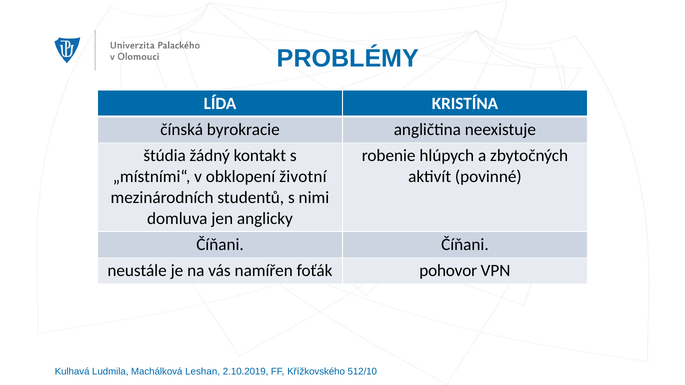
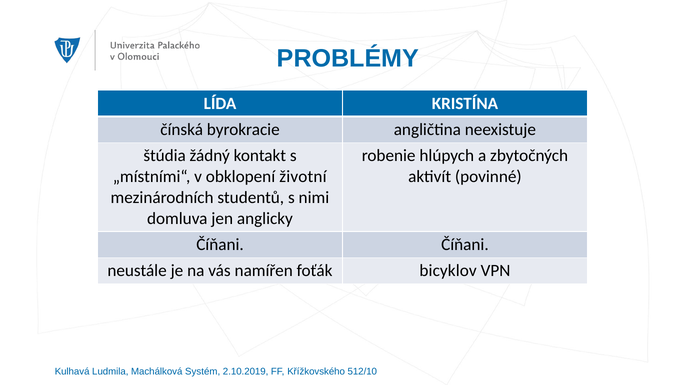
pohovor: pohovor -> bicyklov (448, 271)
Leshan: Leshan -> Systém (203, 372)
